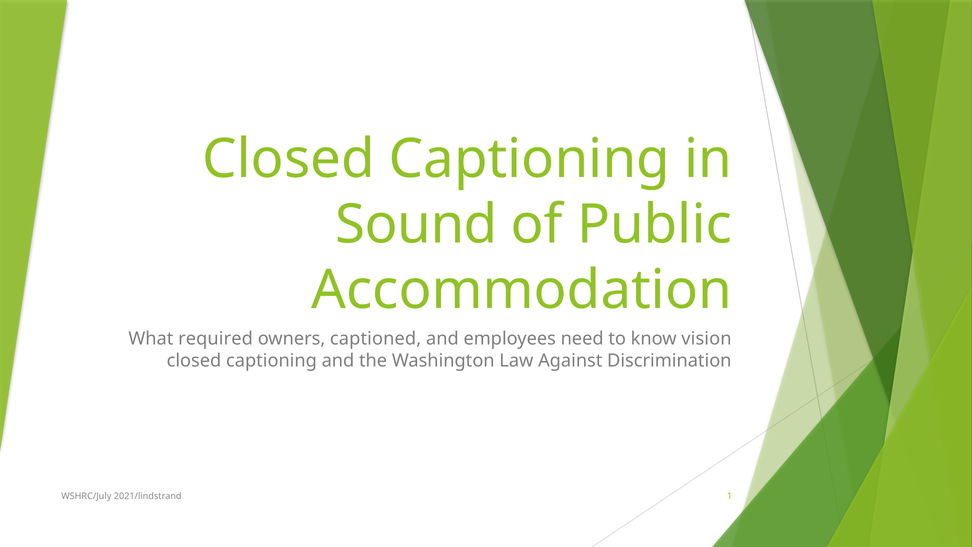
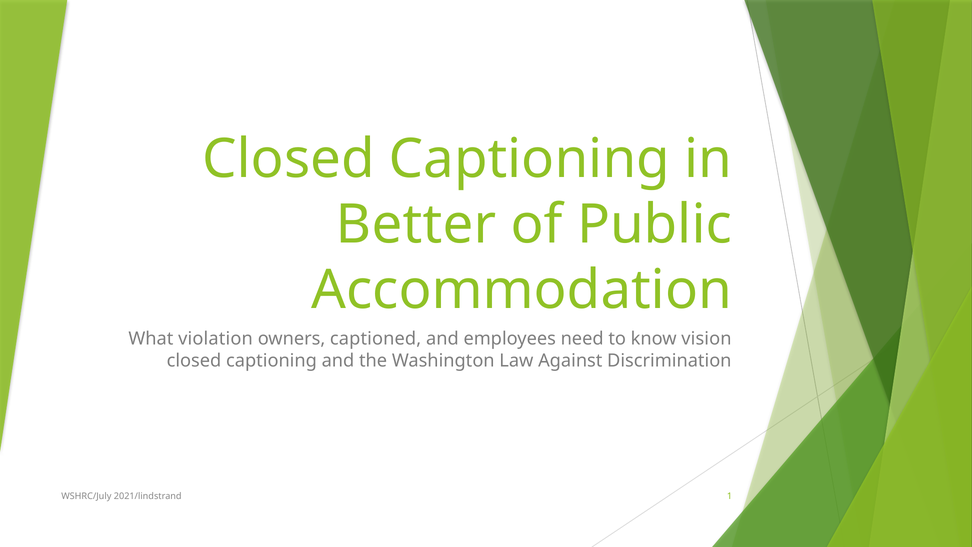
Sound: Sound -> Better (416, 225)
required: required -> violation (215, 339)
